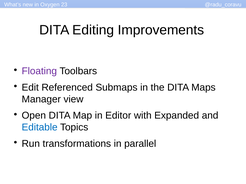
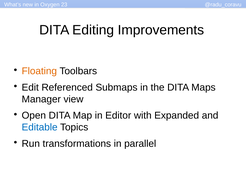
Floating colour: purple -> orange (39, 71)
